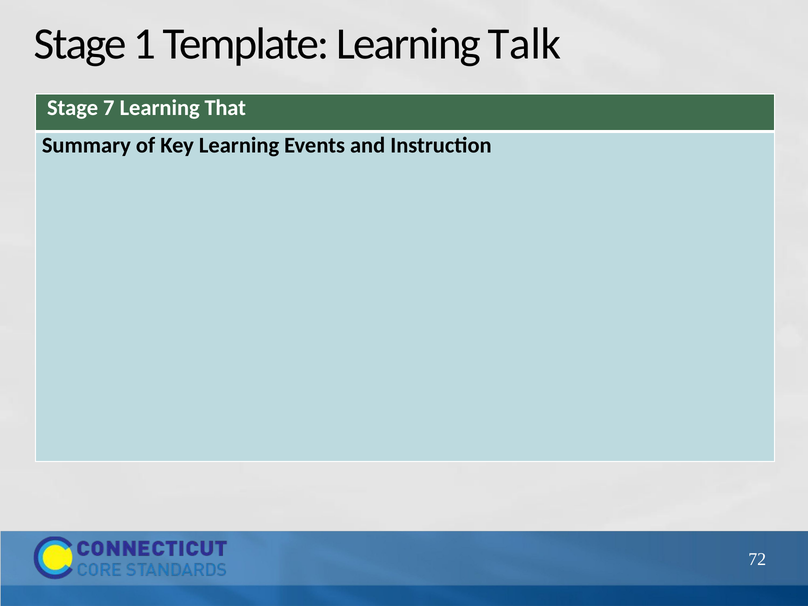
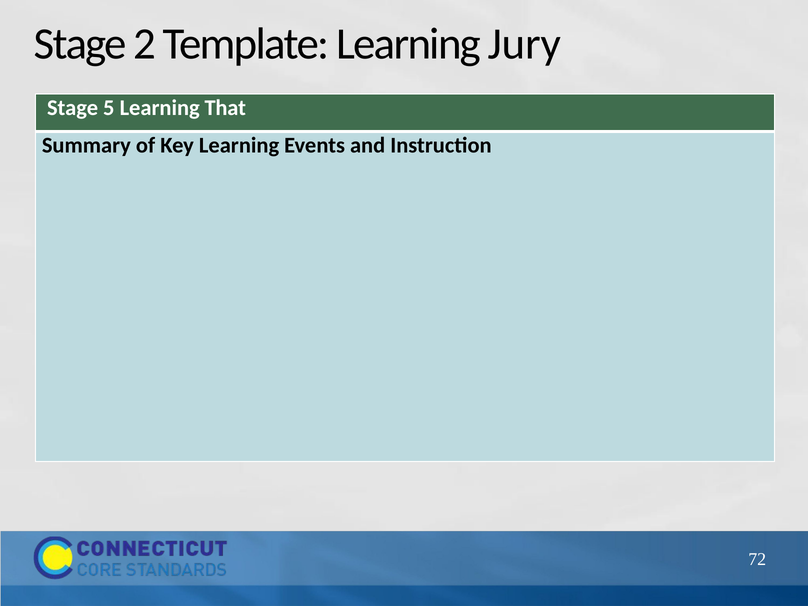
1: 1 -> 2 (145, 44)
Talk: Talk -> Jury (525, 44)
7: 7 -> 5 (109, 108)
